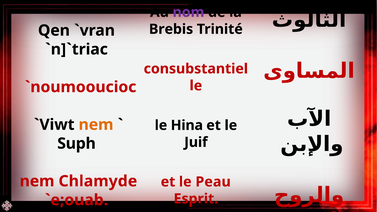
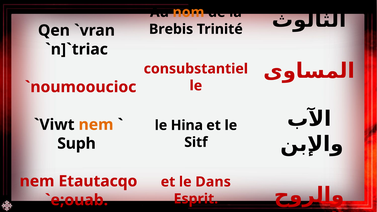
nom colour: purple -> orange (188, 12)
Juif: Juif -> Sitf (196, 142)
Chlamyde: Chlamyde -> Etautacqo (98, 181)
Peau: Peau -> Dans (213, 182)
